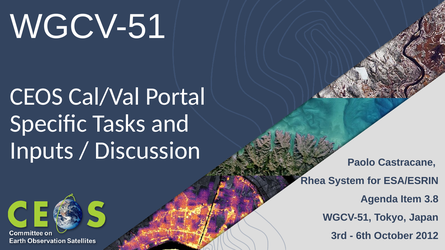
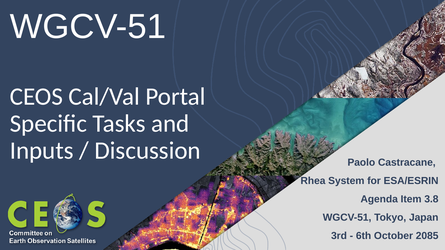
2012: 2012 -> 2085 (427, 236)
